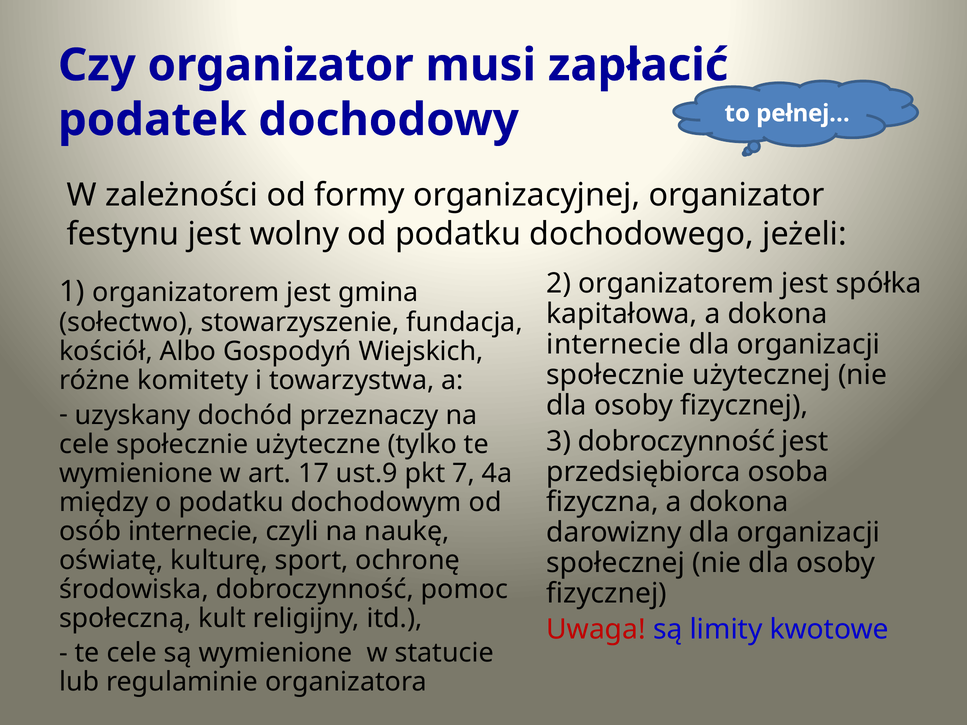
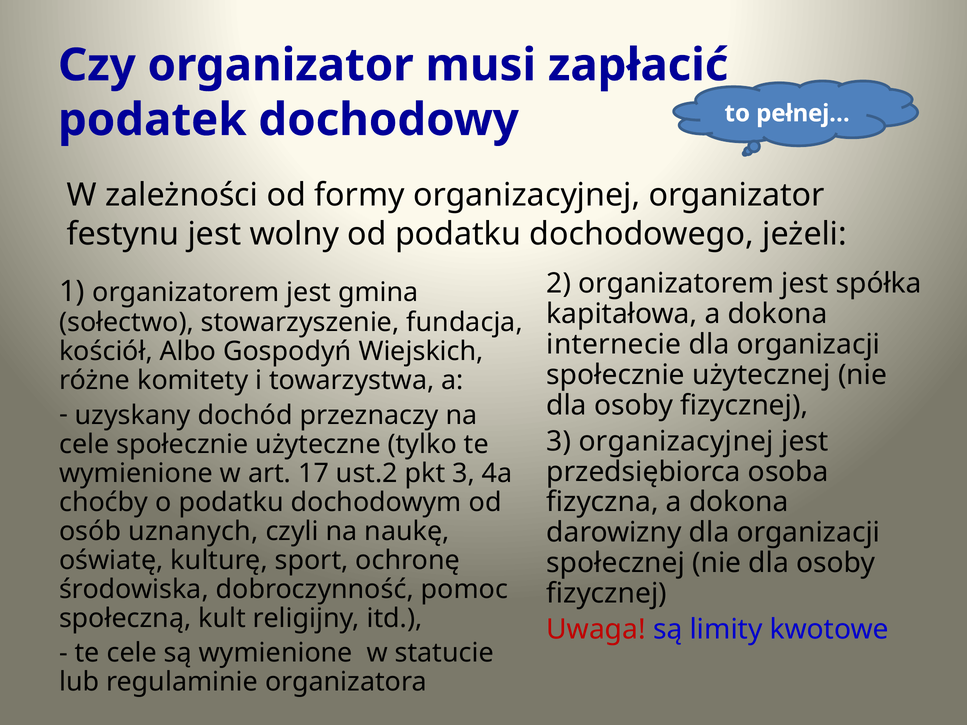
3 dobroczynność: dobroczynność -> organizacyjnej (676, 441)
ust.9: ust.9 -> ust.2 (367, 473)
pkt 7: 7 -> 3 (464, 473)
między: między -> choćby (104, 502)
osób internecie: internecie -> uznanych (193, 531)
